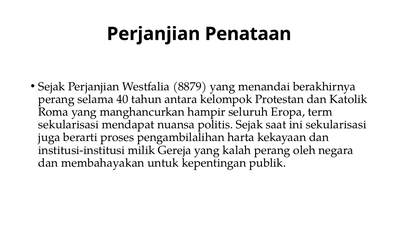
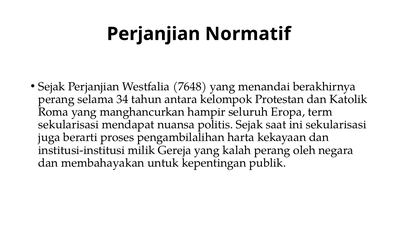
Penataan: Penataan -> Normatif (248, 34)
8879: 8879 -> 7648 (190, 86)
40: 40 -> 34 (122, 99)
